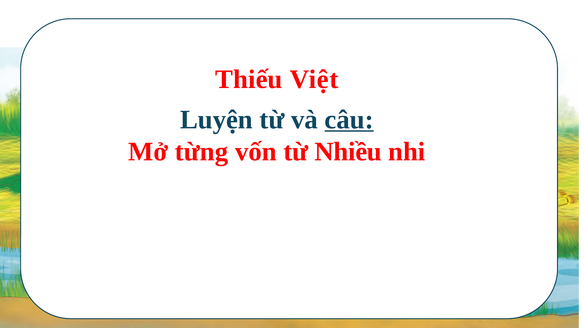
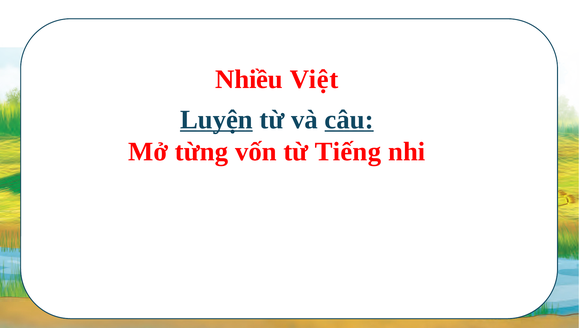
Thiếu: Thiếu -> Nhiều (249, 80)
Luyện underline: none -> present (216, 120)
Nhiều: Nhiều -> Tiếng (348, 152)
